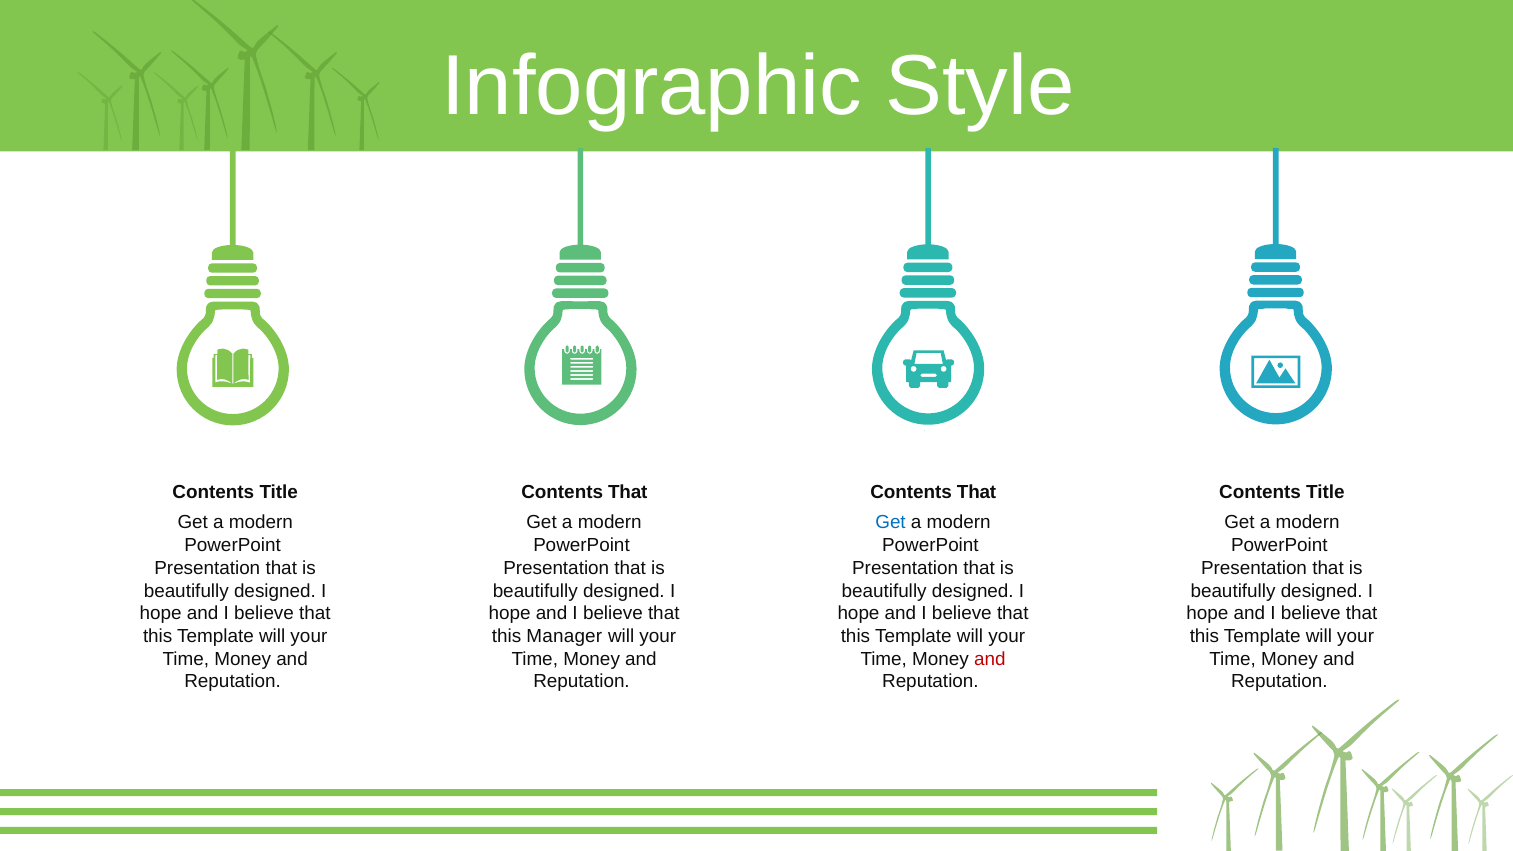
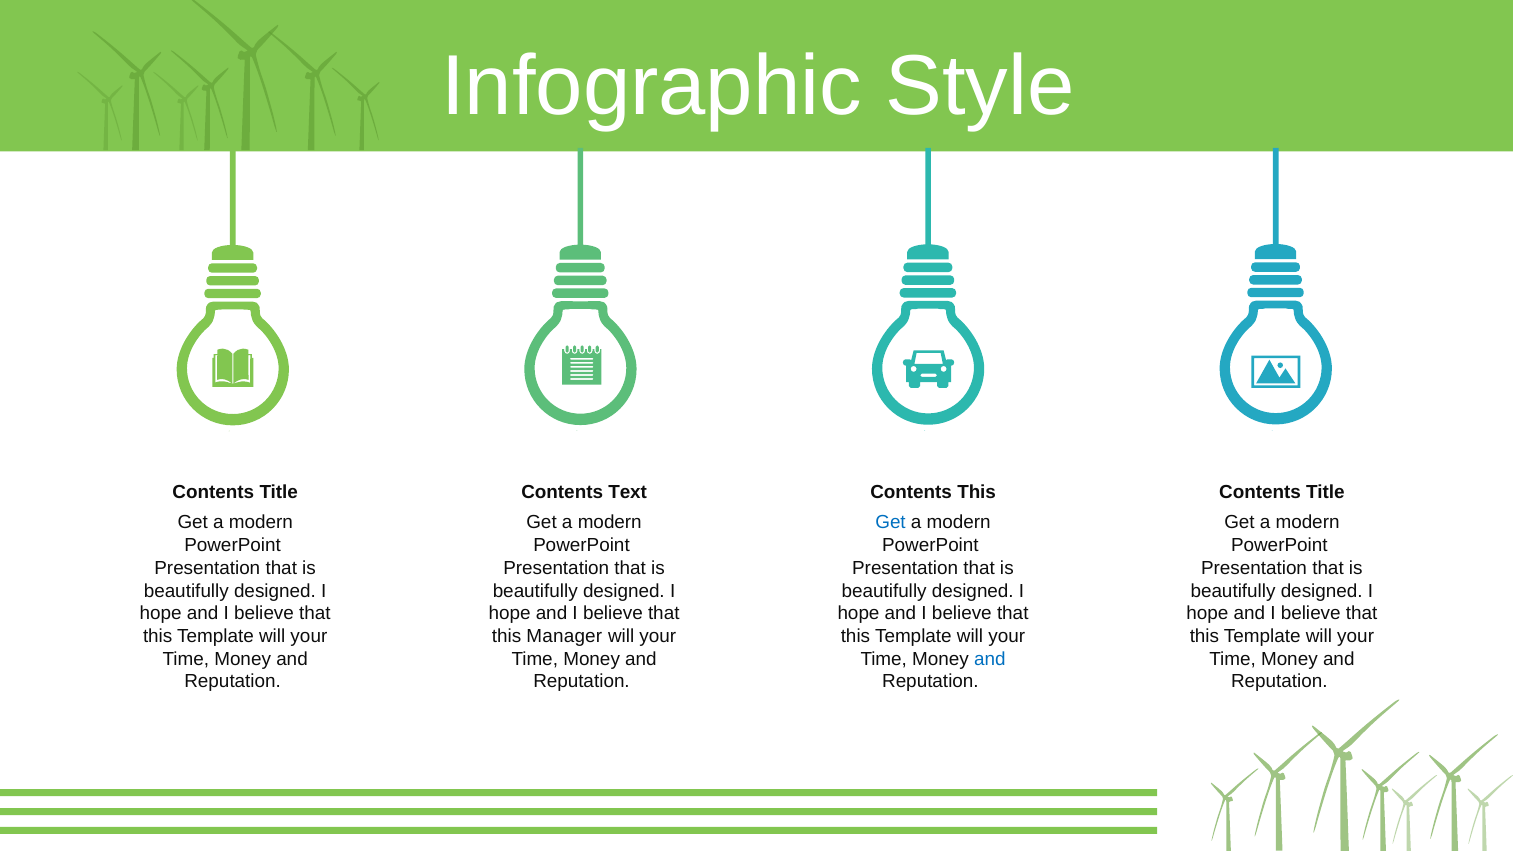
That: That -> Text (628, 492)
That: That -> This (977, 492)
and colour: red -> blue (990, 659)
